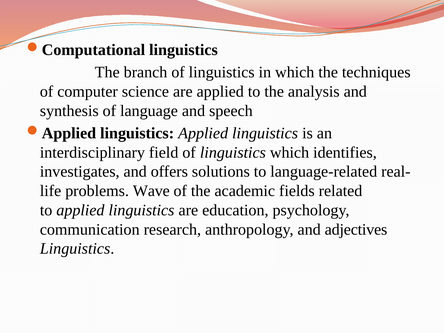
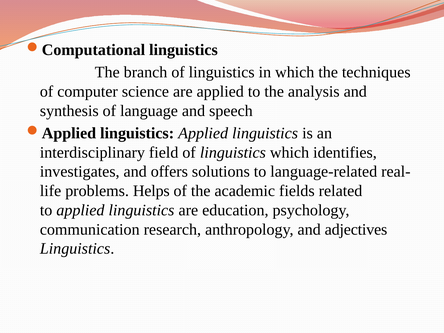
Wave: Wave -> Helps (151, 191)
